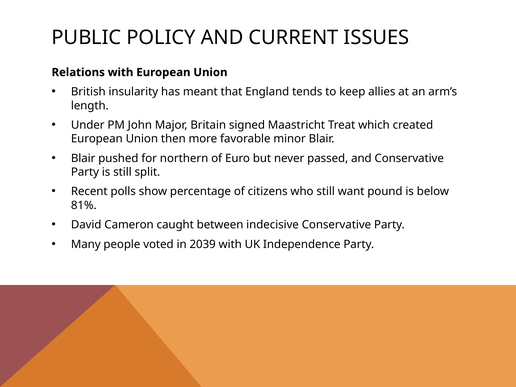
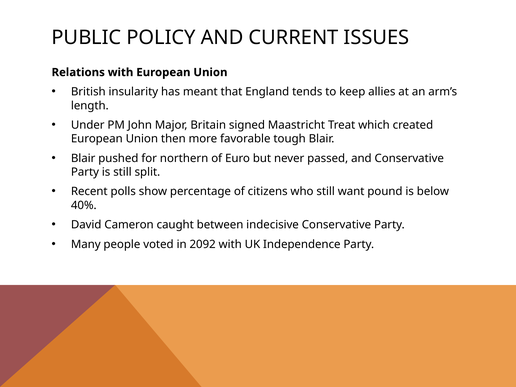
minor: minor -> tough (290, 139)
81%: 81% -> 40% (84, 205)
2039: 2039 -> 2092 (203, 244)
